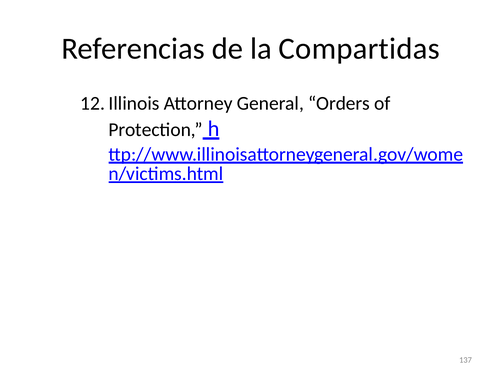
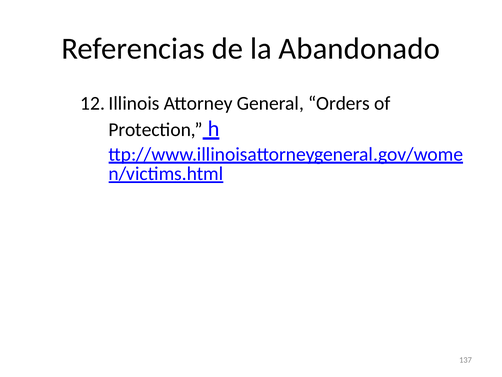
Compartidas: Compartidas -> Abandonado (359, 49)
